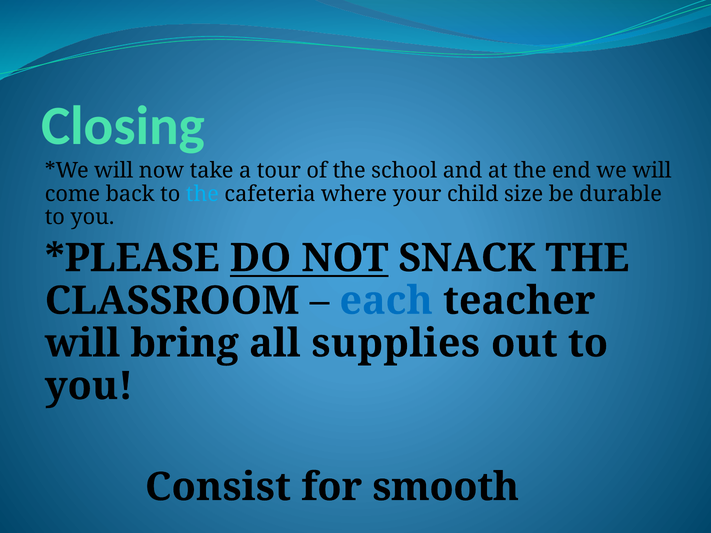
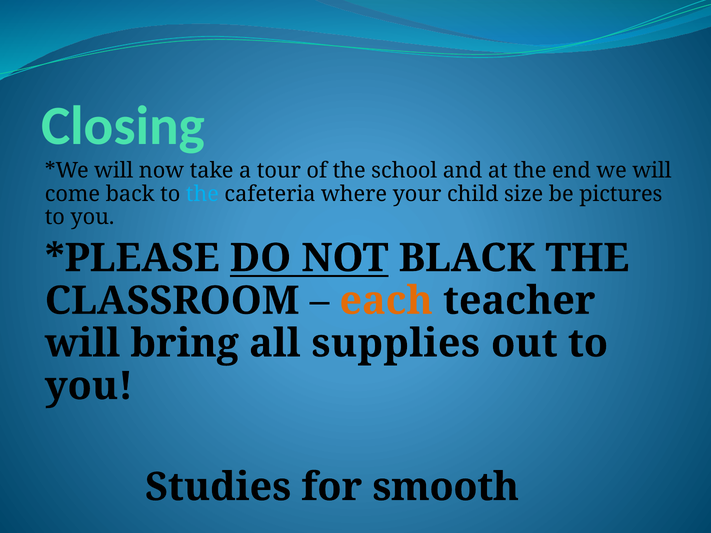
durable: durable -> pictures (621, 194)
SNACK: SNACK -> BLACK (467, 258)
each colour: blue -> orange (386, 301)
Consist: Consist -> Studies (218, 487)
